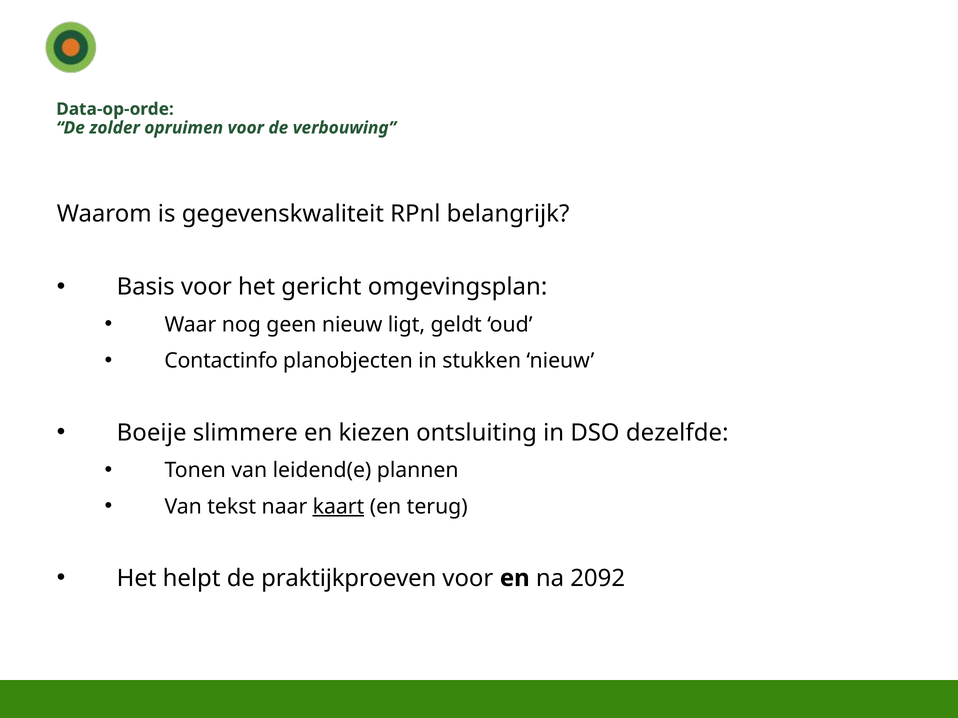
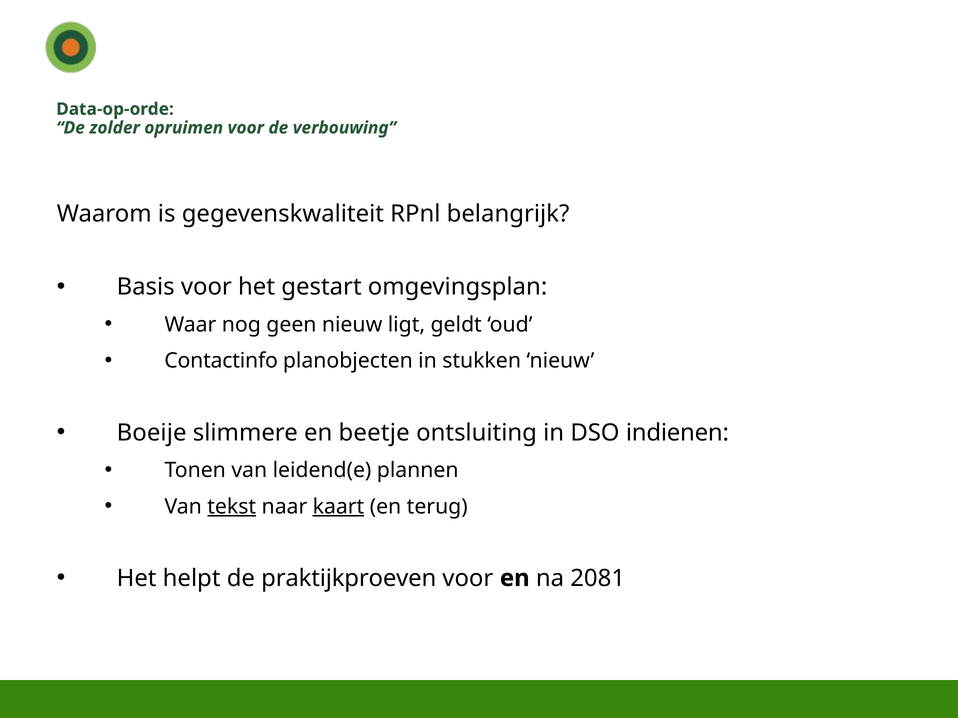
gericht: gericht -> gestart (321, 287)
kiezen: kiezen -> beetje (374, 433)
dezelfde: dezelfde -> indienen (677, 433)
tekst underline: none -> present (232, 507)
2092: 2092 -> 2081 (598, 579)
